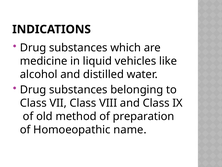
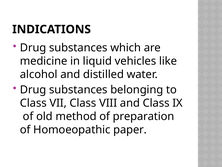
name: name -> paper (130, 129)
